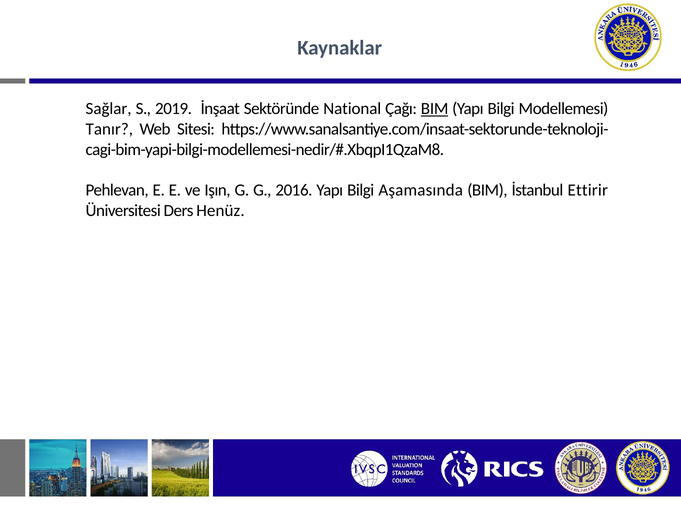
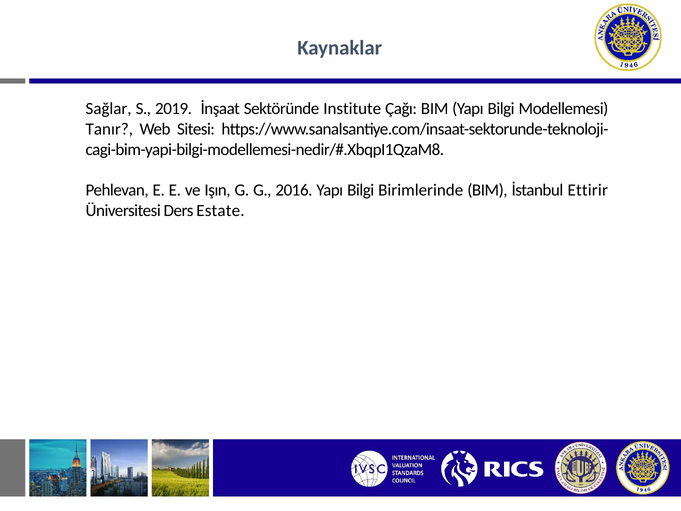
National: National -> Institute (352, 108)
BIM underline: present -> none (435, 108)
Aşamasında: Aşamasında -> Birimlerinde (421, 190)
Henüz: Henüz -> Estate (220, 211)
